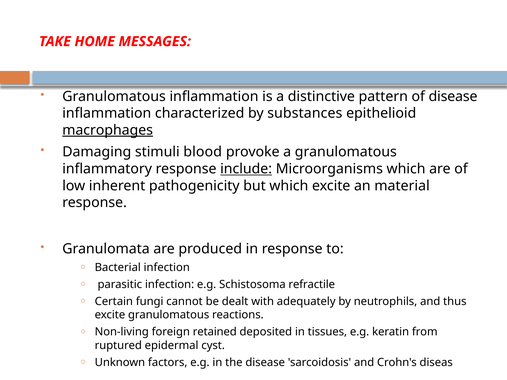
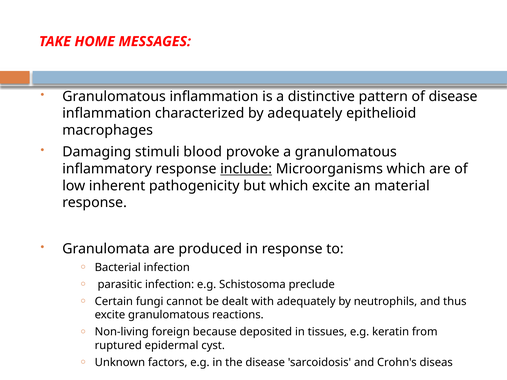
by substances: substances -> adequately (305, 113)
macrophages underline: present -> none (108, 130)
refractile: refractile -> preclude (312, 285)
retained: retained -> because (215, 332)
